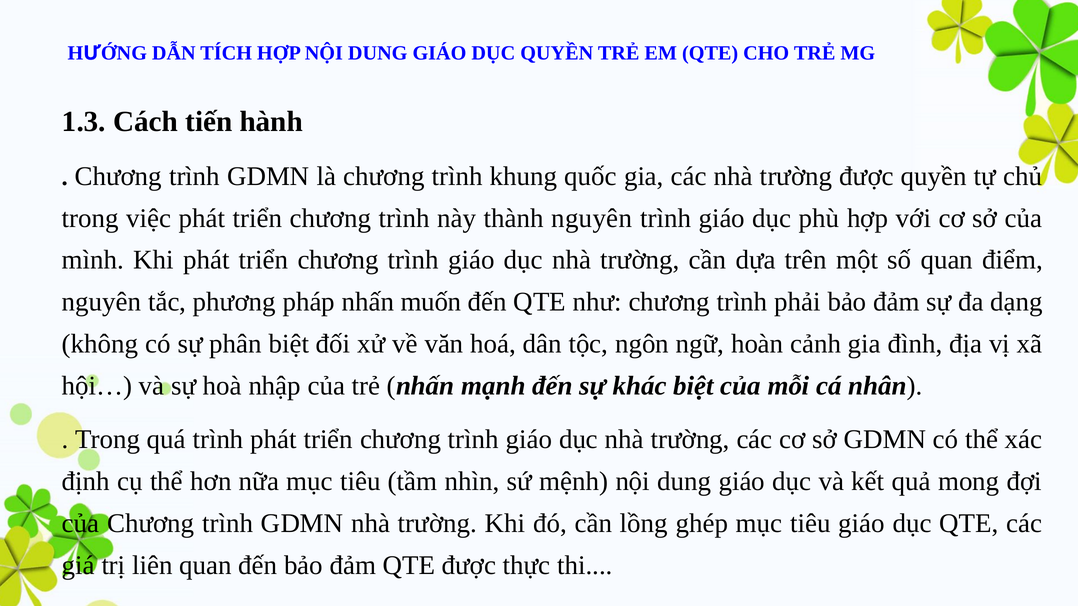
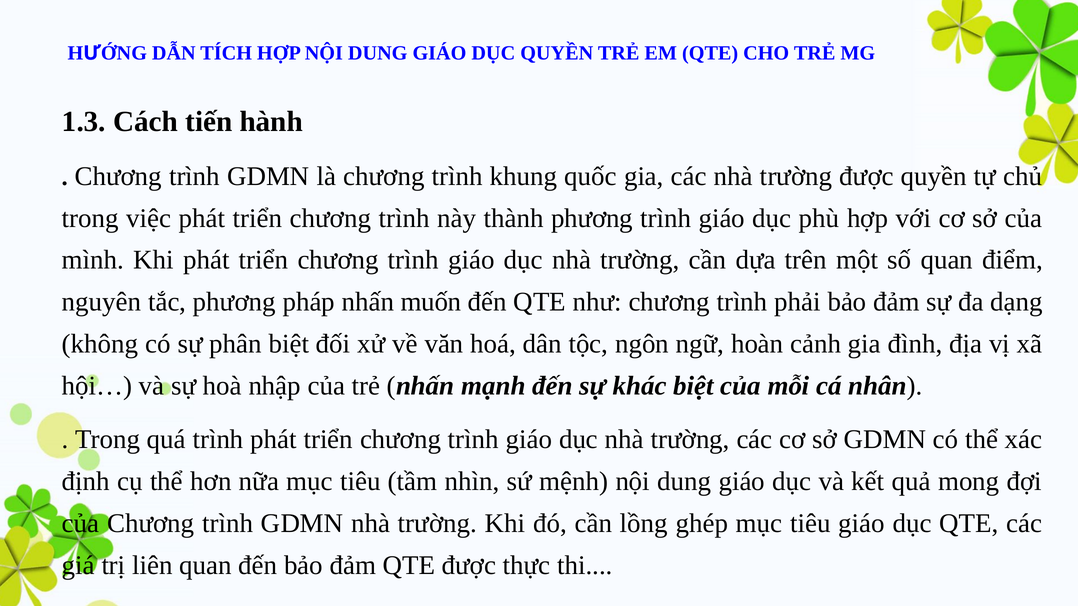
thành nguyên: nguyên -> phương (592, 218)
